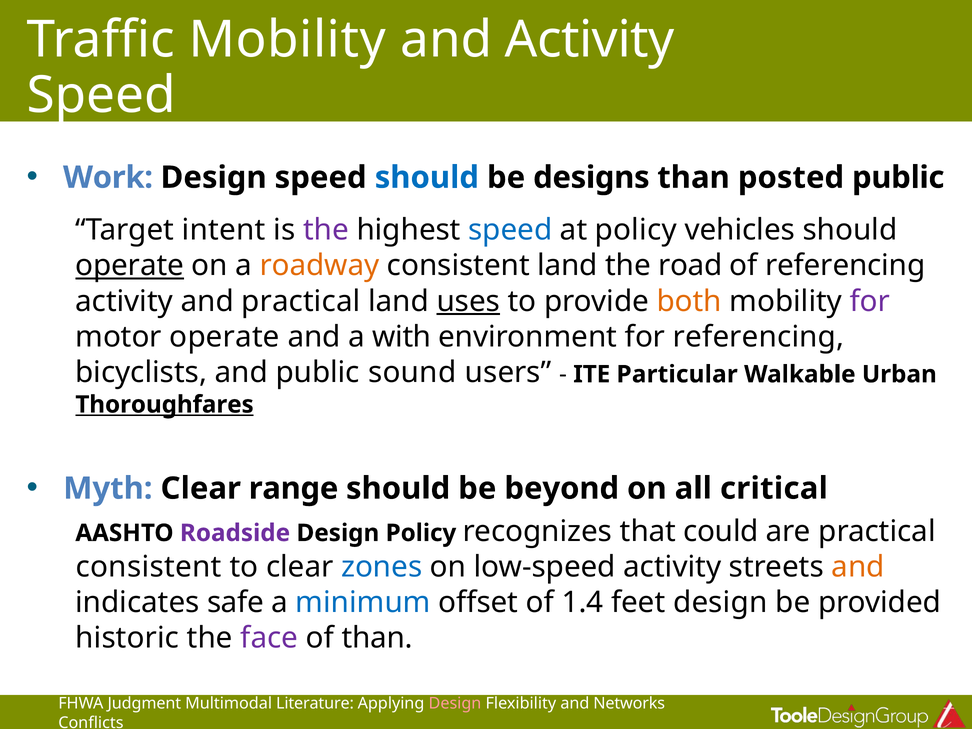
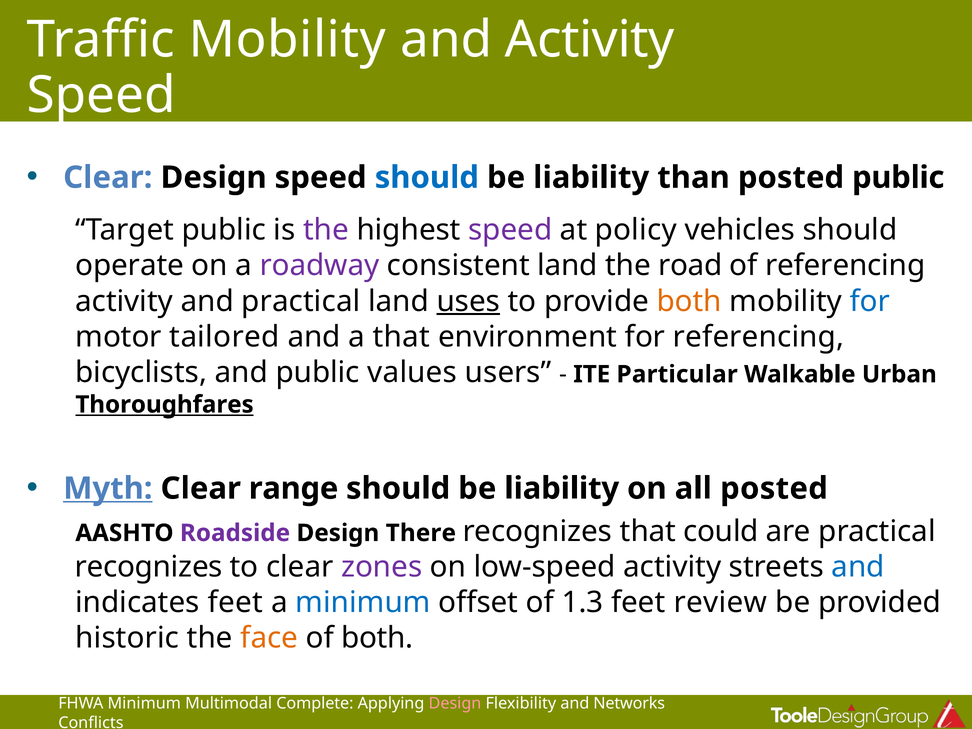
Work: Work -> Clear (108, 178)
designs: designs -> liability (591, 178)
Target intent: intent -> public (224, 230)
speed colour: blue -> purple (510, 230)
operate underline: present -> none (130, 266)
roadway colour: orange -> purple (320, 266)
for colour: purple -> blue (870, 301)
motor operate: operate -> tailored (224, 337)
a with: with -> that (401, 337)
sound: sound -> values (412, 373)
Myth underline: none -> present (108, 488)
beyond: beyond -> liability (562, 488)
all critical: critical -> posted (774, 488)
Design Policy: Policy -> There (421, 533)
consistent: consistent -> recognizes (149, 567)
zones colour: blue -> purple (382, 567)
and colour: orange -> blue (858, 567)
indicates safe: safe -> feet (235, 603)
1.4: 1.4 -> 1.3 (582, 603)
feet design: design -> review (720, 603)
face colour: purple -> orange (269, 638)
of than: than -> both (377, 638)
FHWA Judgment: Judgment -> Minimum (144, 703)
Literature: Literature -> Complete (315, 703)
